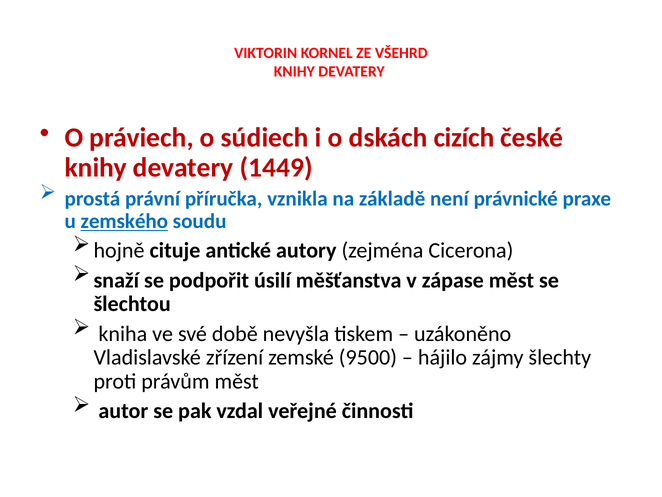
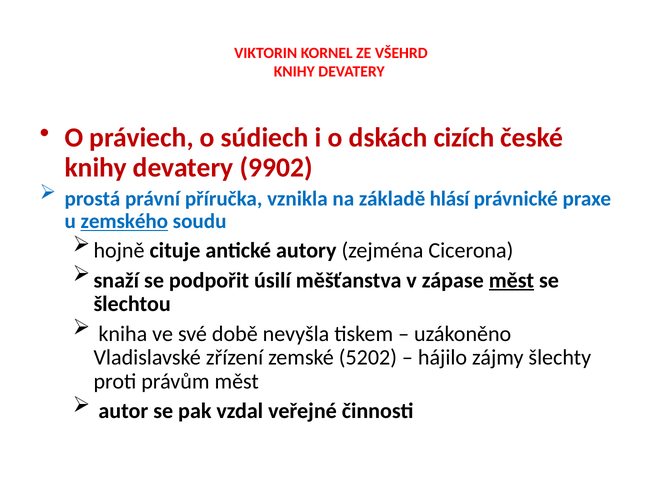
1449: 1449 -> 9902 (276, 167)
není: není -> hlásí (450, 198)
měst underline: none -> present (511, 280)
9500: 9500 -> 5202 (368, 357)
